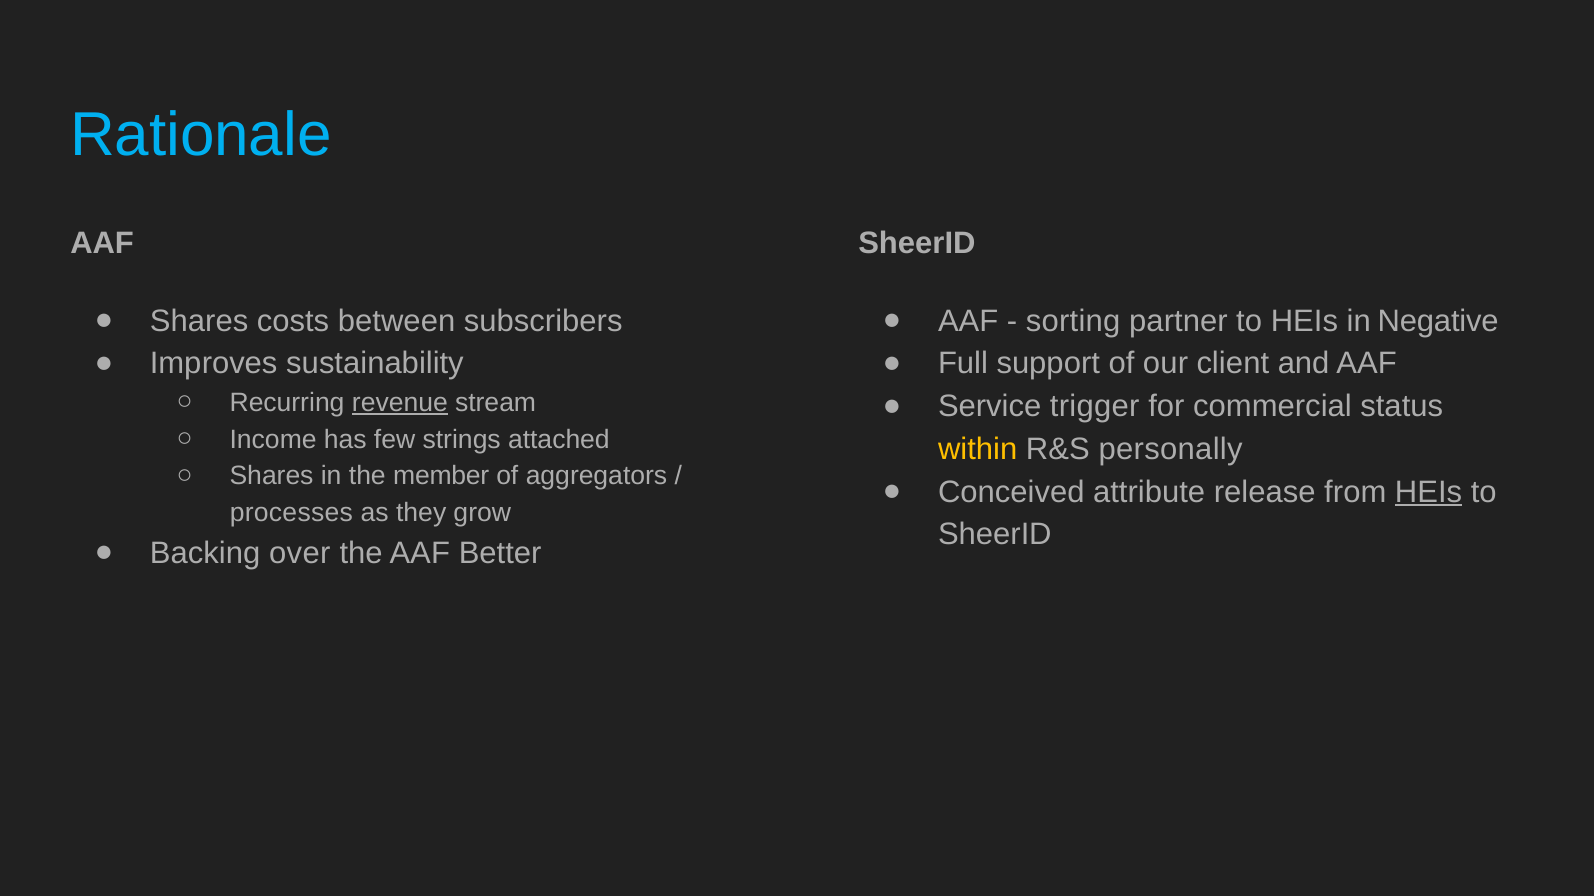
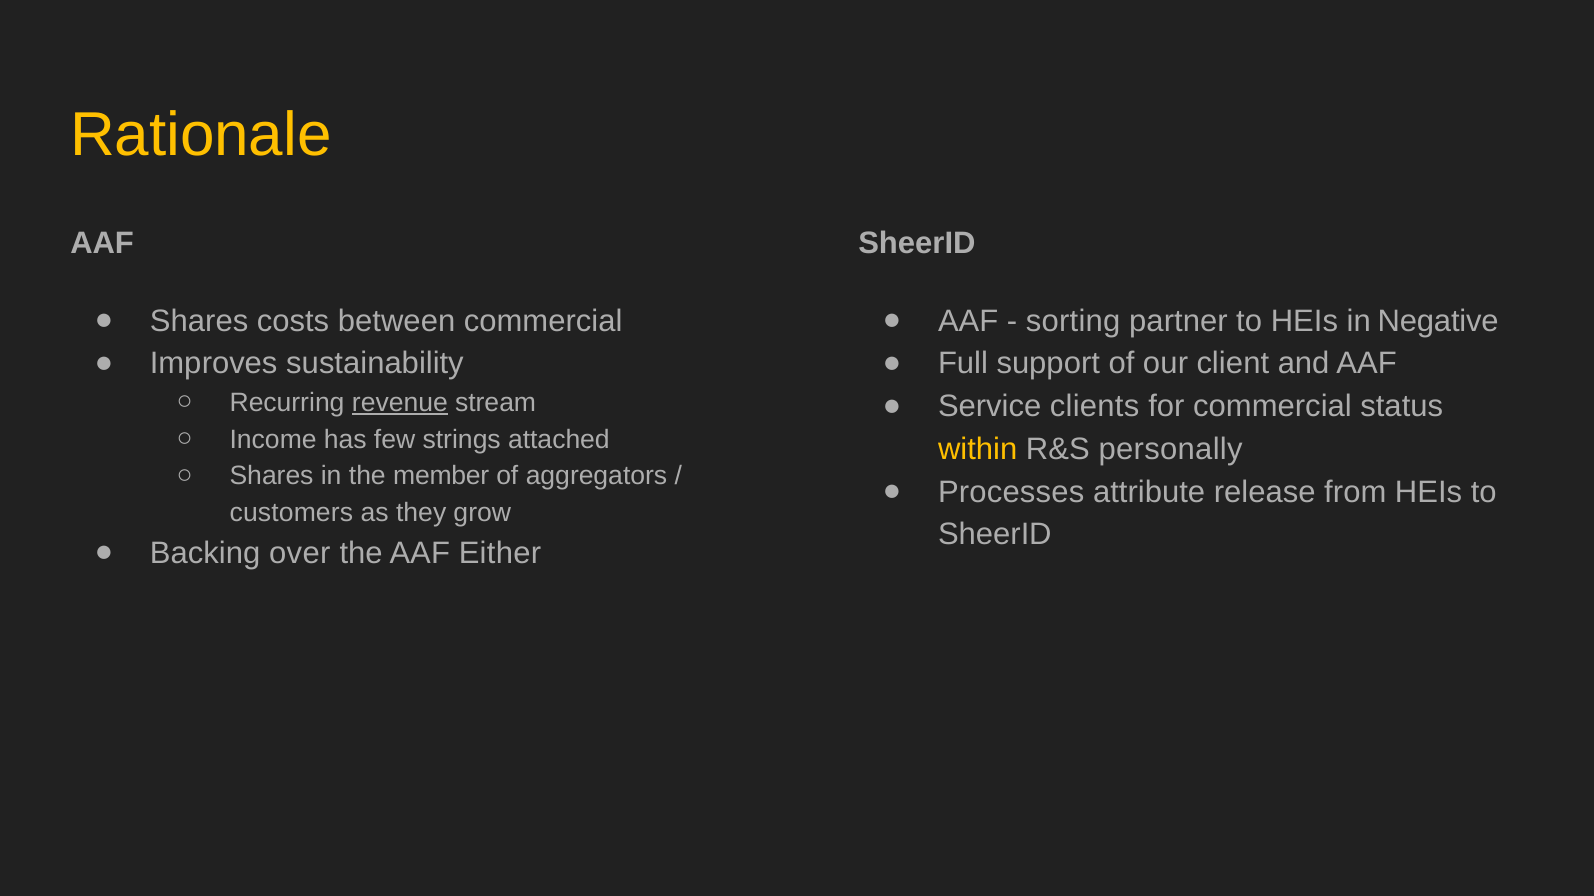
Rationale colour: light blue -> yellow (201, 135)
between subscribers: subscribers -> commercial (543, 321)
trigger: trigger -> clients (1095, 407)
Conceived: Conceived -> Processes (1011, 492)
HEIs underline: present -> none (1429, 492)
processes: processes -> customers (291, 513)
Better: Better -> Either (500, 553)
